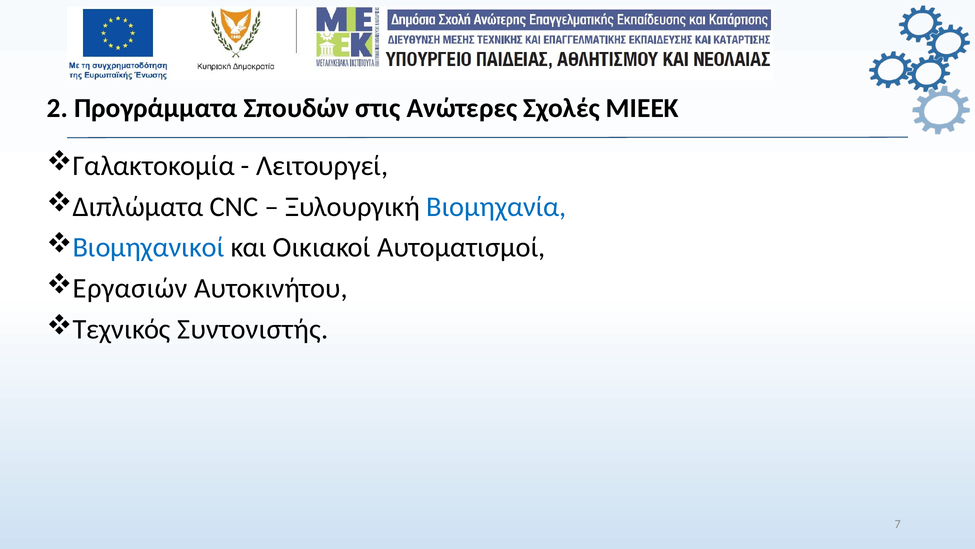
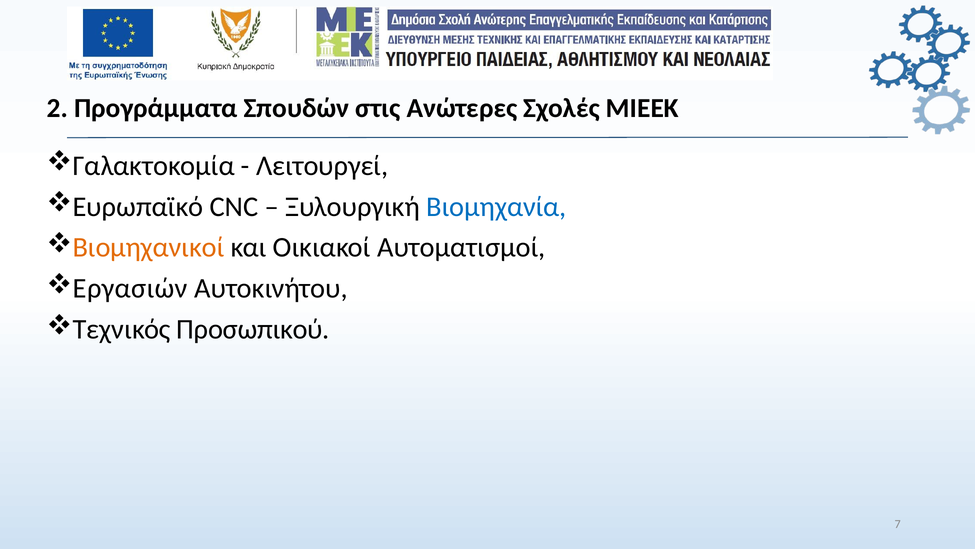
Διπλώματα: Διπλώματα -> Ευρωπαϊκό (138, 206)
Βιομηχανικοί colour: blue -> orange (149, 247)
Συντονιστής: Συντονιστής -> Προσωπικού (253, 329)
